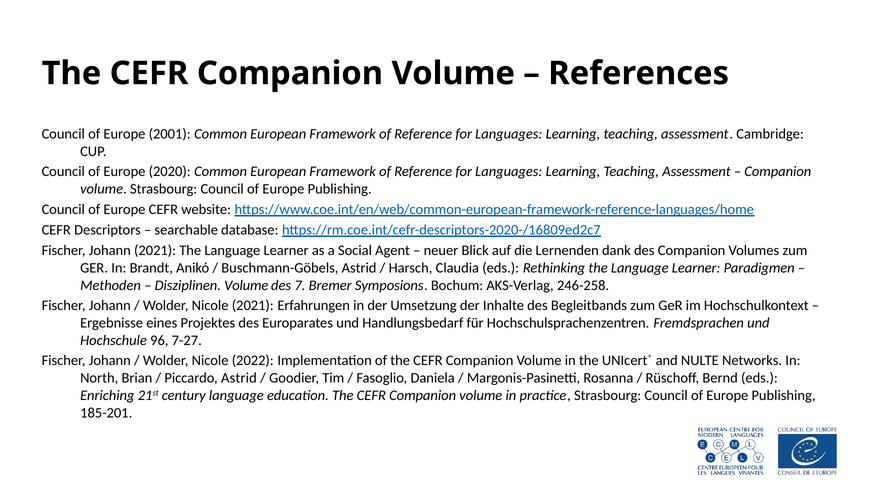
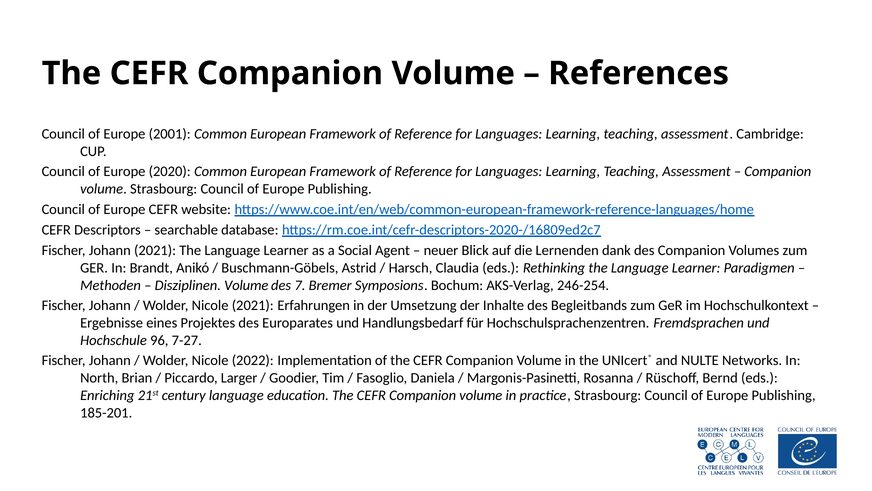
246-258: 246-258 -> 246-254 (583, 285)
Piccardo Astrid: Astrid -> Larger (239, 378)
